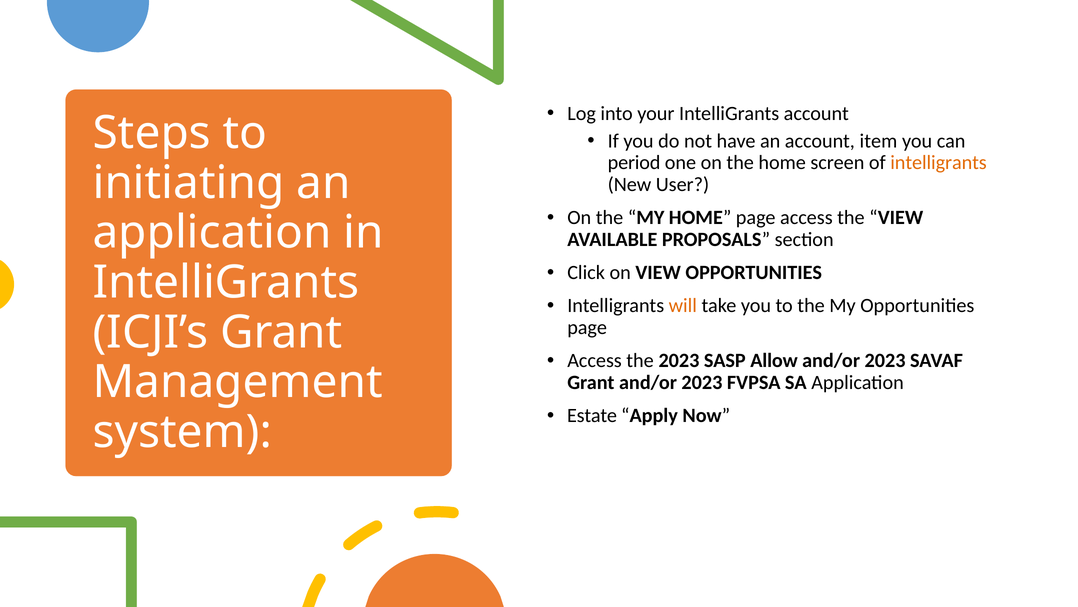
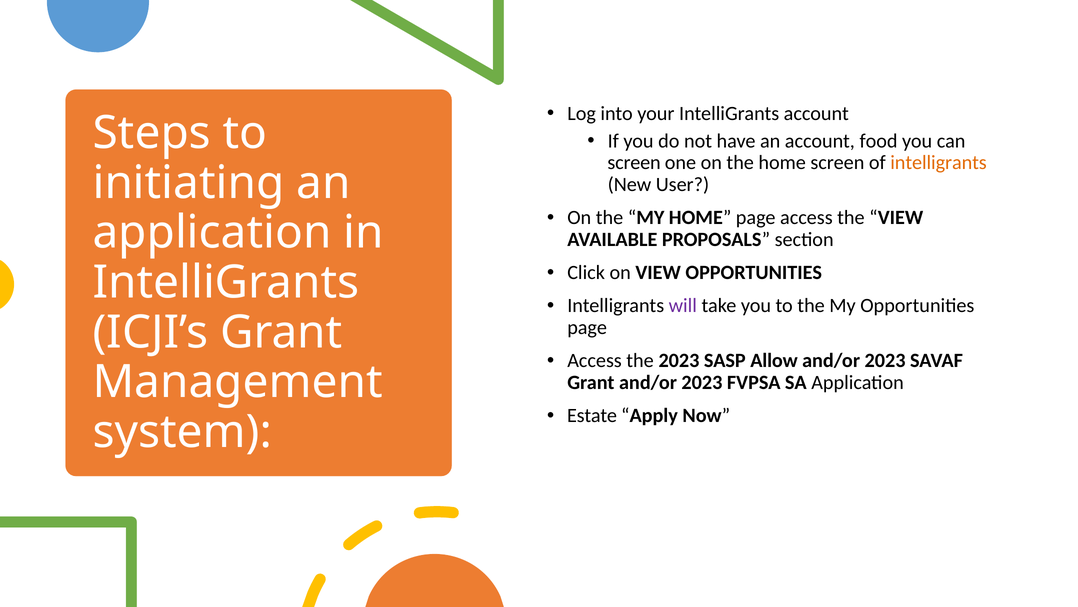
item: item -> food (879, 141)
period: period -> screen (634, 163)
will colour: orange -> purple (683, 305)
